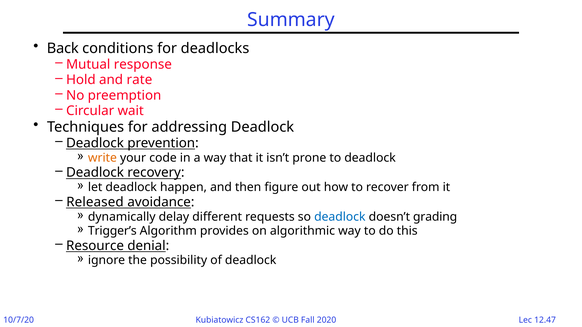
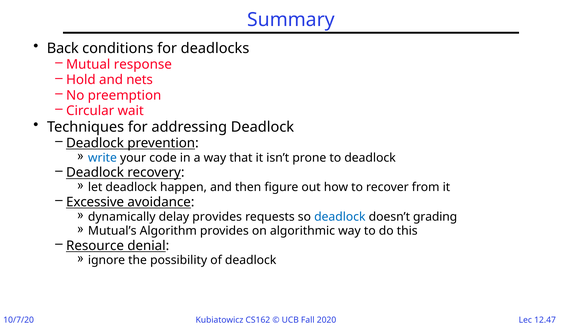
rate: rate -> nets (140, 80)
write colour: orange -> blue (102, 158)
Released: Released -> Excessive (95, 202)
delay different: different -> provides (217, 217)
Trigger’s: Trigger’s -> Mutual’s (112, 231)
